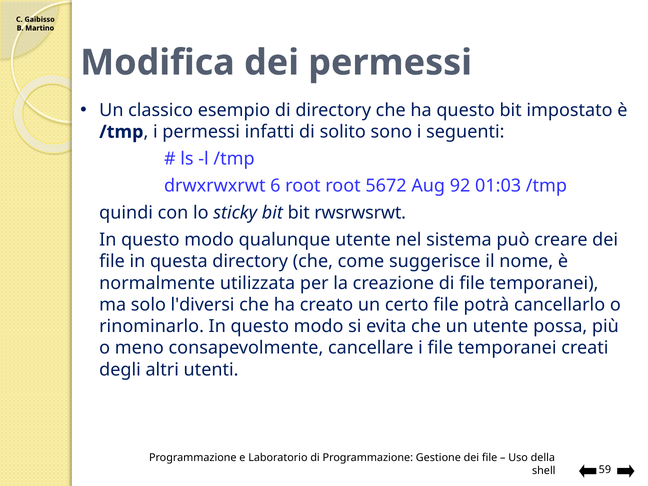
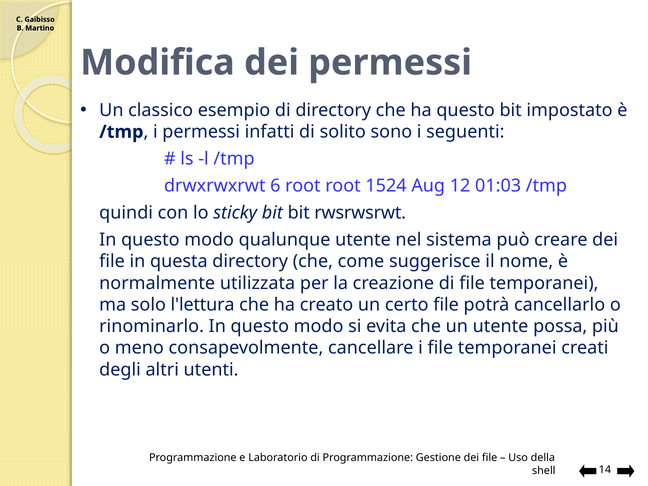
5672: 5672 -> 1524 (386, 186)
92: 92 -> 12 (460, 186)
l'diversi: l'diversi -> l'lettura (203, 305)
59: 59 -> 14 (605, 470)
